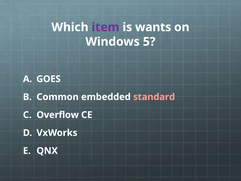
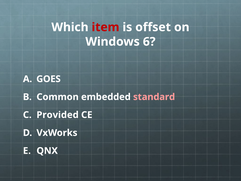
item colour: purple -> red (106, 27)
wants: wants -> offset (153, 27)
5: 5 -> 6 (149, 42)
Overflow: Overflow -> Provided (58, 115)
